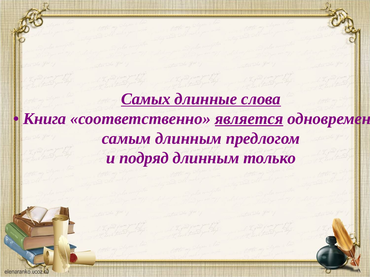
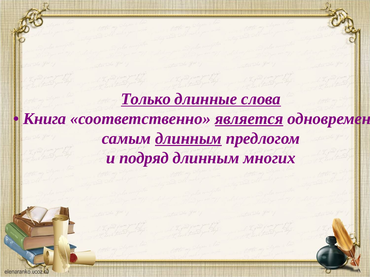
Самых: Самых -> Только (146, 99)
длинным underline: none -> present (188, 139)
только: только -> многих (270, 158)
